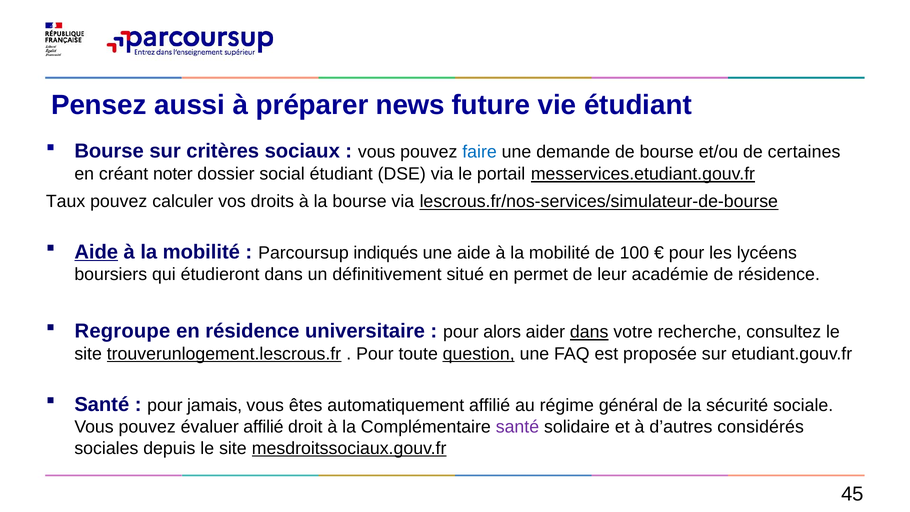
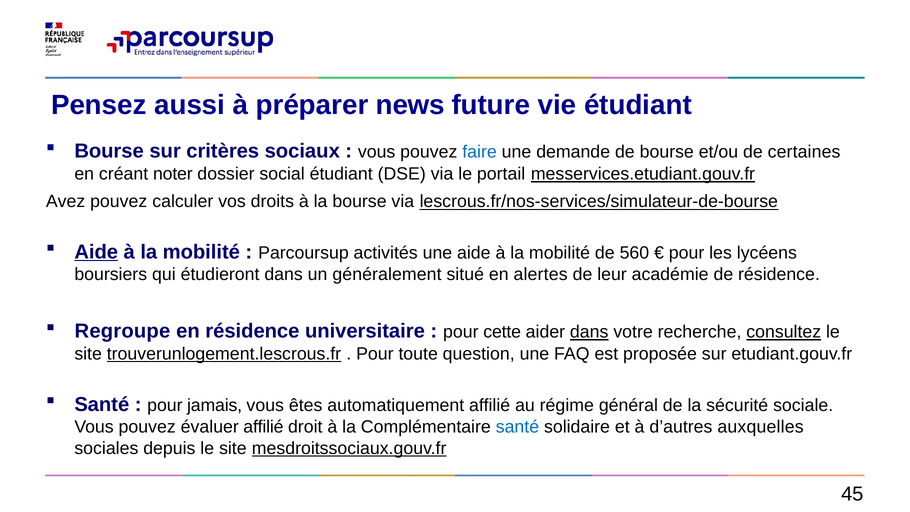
Taux: Taux -> Avez (66, 201)
indiqués: indiqués -> activités (386, 253)
100: 100 -> 560 (634, 253)
définitivement: définitivement -> généralement (387, 274)
permet: permet -> alertes (541, 274)
alors: alors -> cette (502, 332)
consultez underline: none -> present (784, 332)
question underline: present -> none (479, 354)
santé colour: purple -> blue (517, 427)
considérés: considérés -> auxquelles (761, 427)
